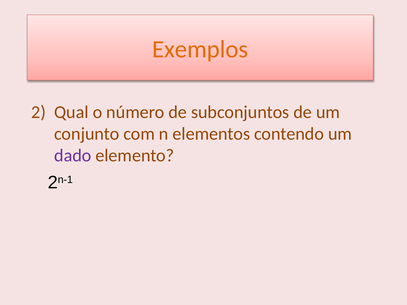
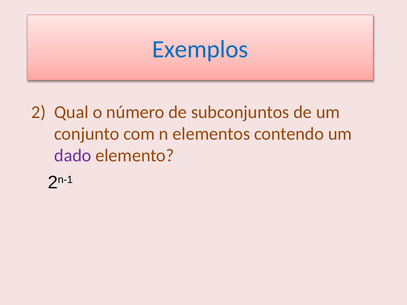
Exemplos colour: orange -> blue (200, 49)
